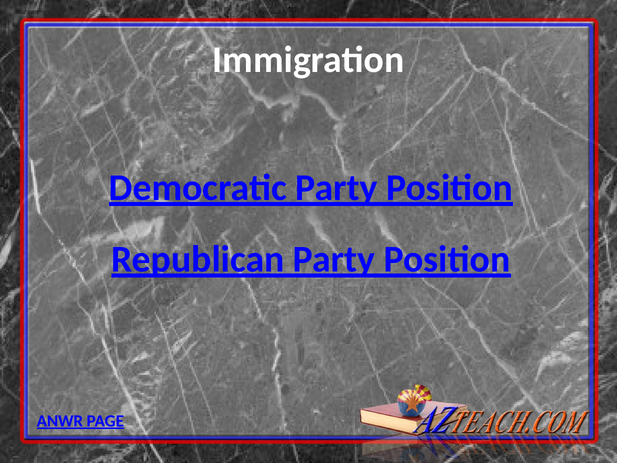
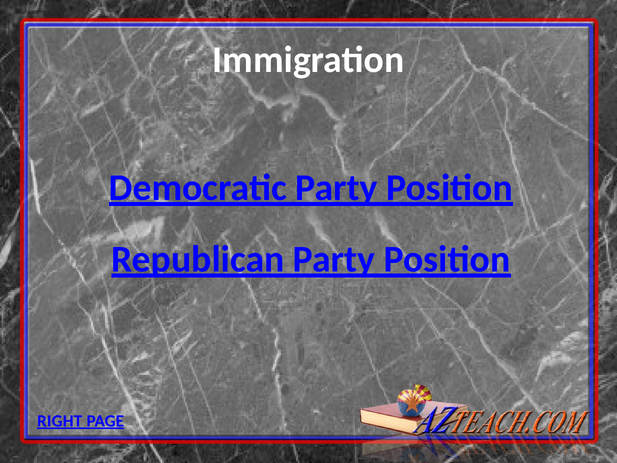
ANWR: ANWR -> RIGHT (60, 421)
